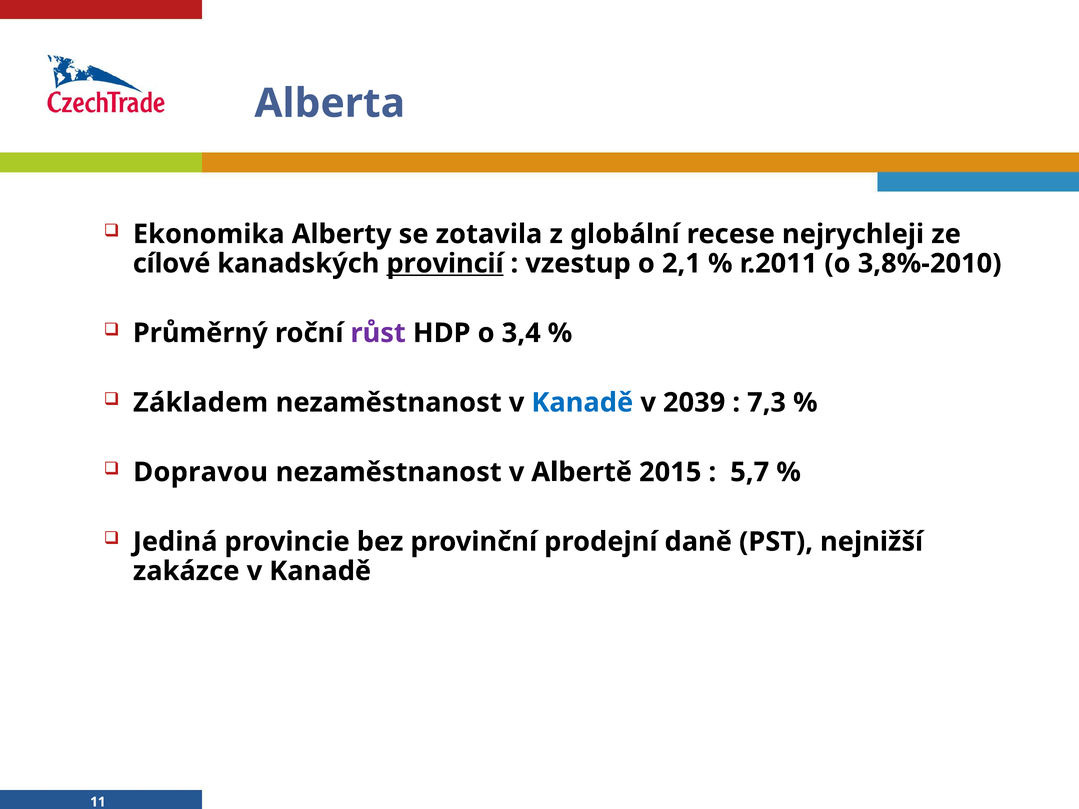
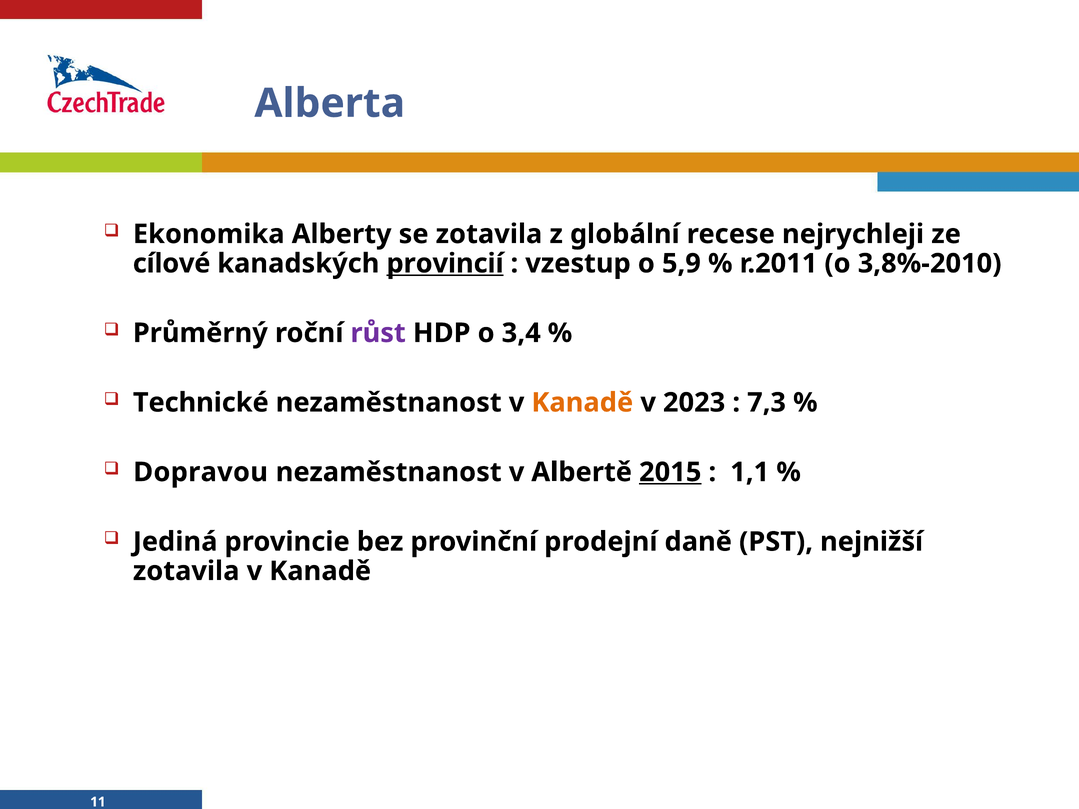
2,1: 2,1 -> 5,9 (681, 264)
Základem: Základem -> Technické (201, 403)
Kanadě colour: blue -> orange (582, 403)
2039: 2039 -> 2023 (694, 403)
2015 underline: none -> present (670, 472)
5,7: 5,7 -> 1,1 (750, 472)
zakázce: zakázce -> zotavila (186, 571)
